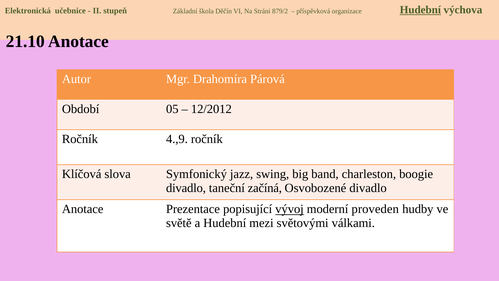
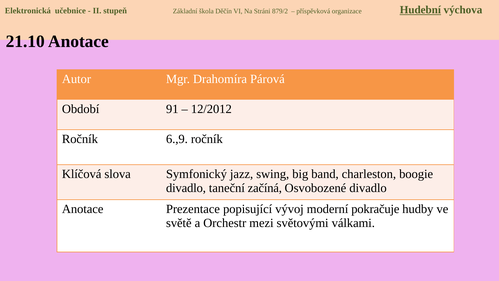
05: 05 -> 91 (172, 109)
4.,9: 4.,9 -> 6.,9 (177, 139)
vývoj underline: present -> none (289, 209)
proveden: proveden -> pokračuje (375, 209)
a Hudební: Hudební -> Orchestr (225, 223)
